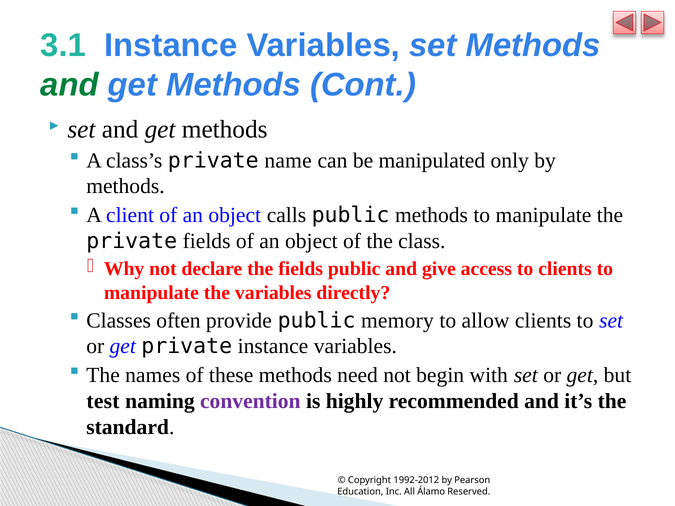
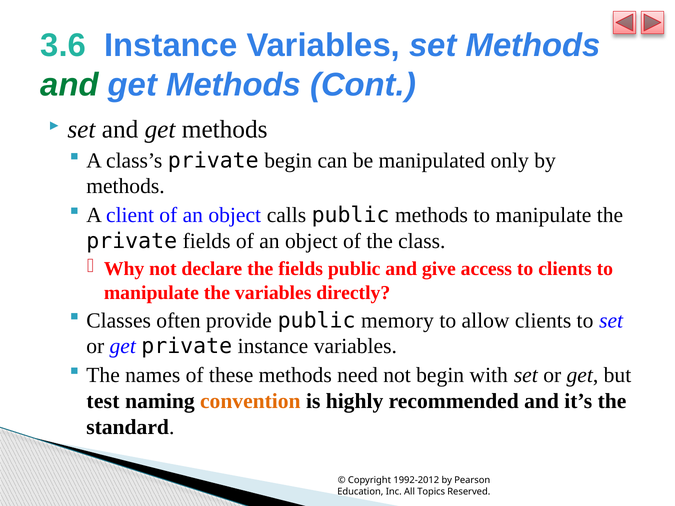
3.1: 3.1 -> 3.6 (63, 46)
private name: name -> begin (288, 161)
convention colour: purple -> orange (250, 401)
Álamo: Álamo -> Topics (431, 492)
